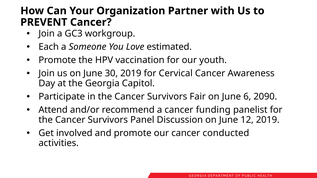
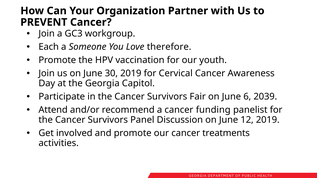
estimated: estimated -> therefore (169, 47)
2090: 2090 -> 2039 (265, 97)
conducted: conducted -> treatments (226, 133)
